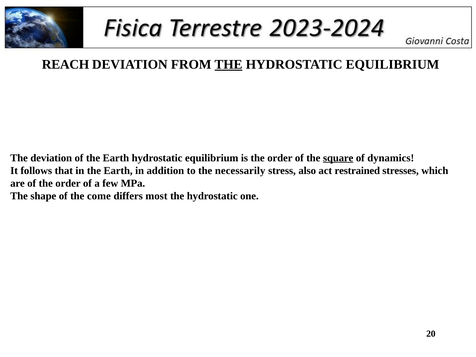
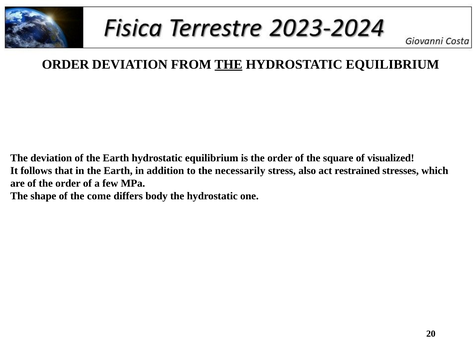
REACH: REACH -> ORDER (66, 64)
square underline: present -> none (338, 158)
dynamics: dynamics -> visualized (391, 158)
most: most -> body (157, 196)
